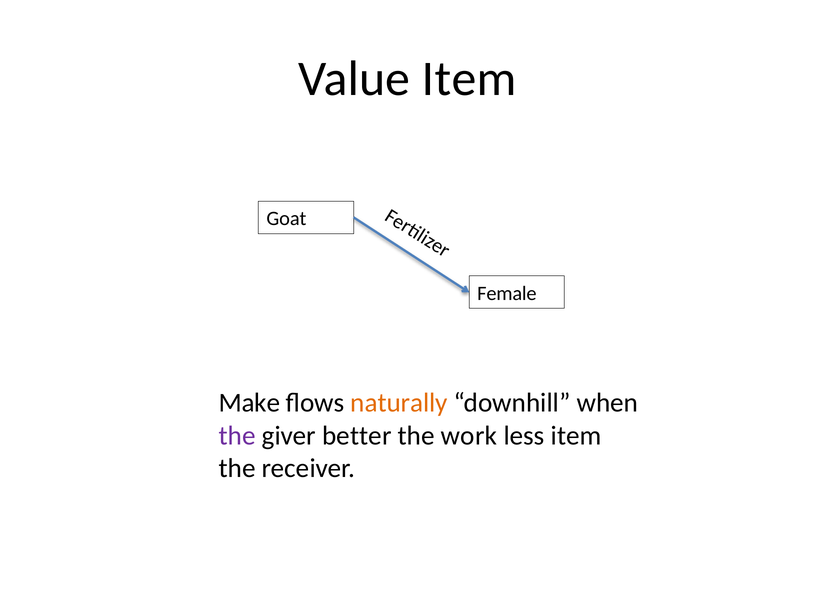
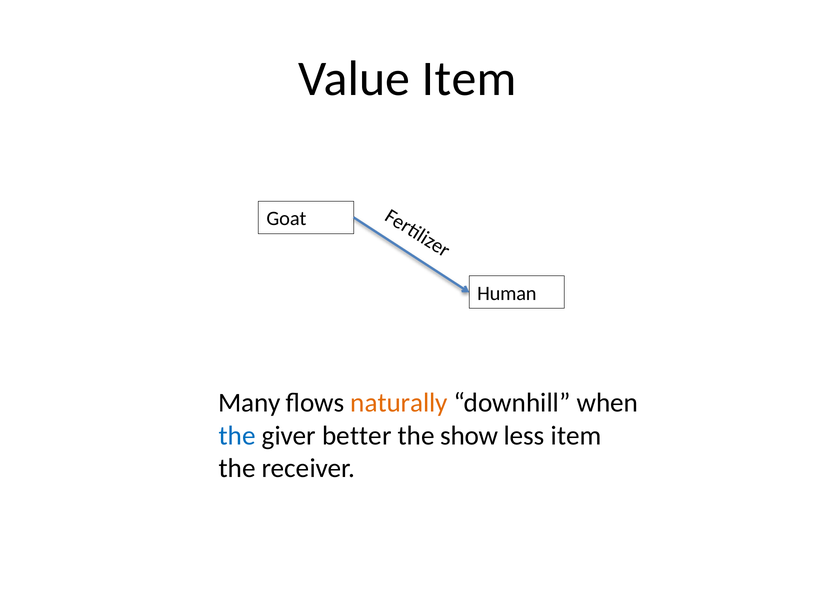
Female: Female -> Human (507, 294)
Make: Make -> Many (249, 403)
the colour: purple -> blue (237, 436)
work: work -> show (469, 436)
